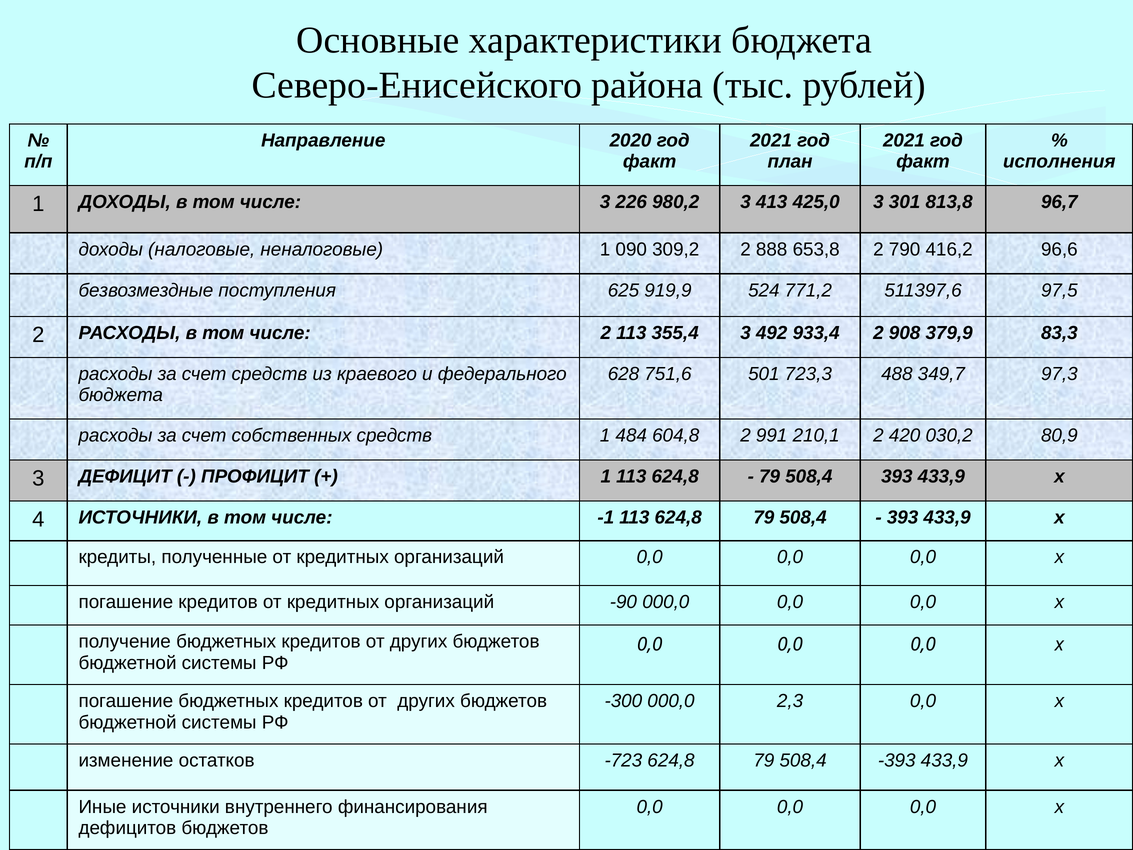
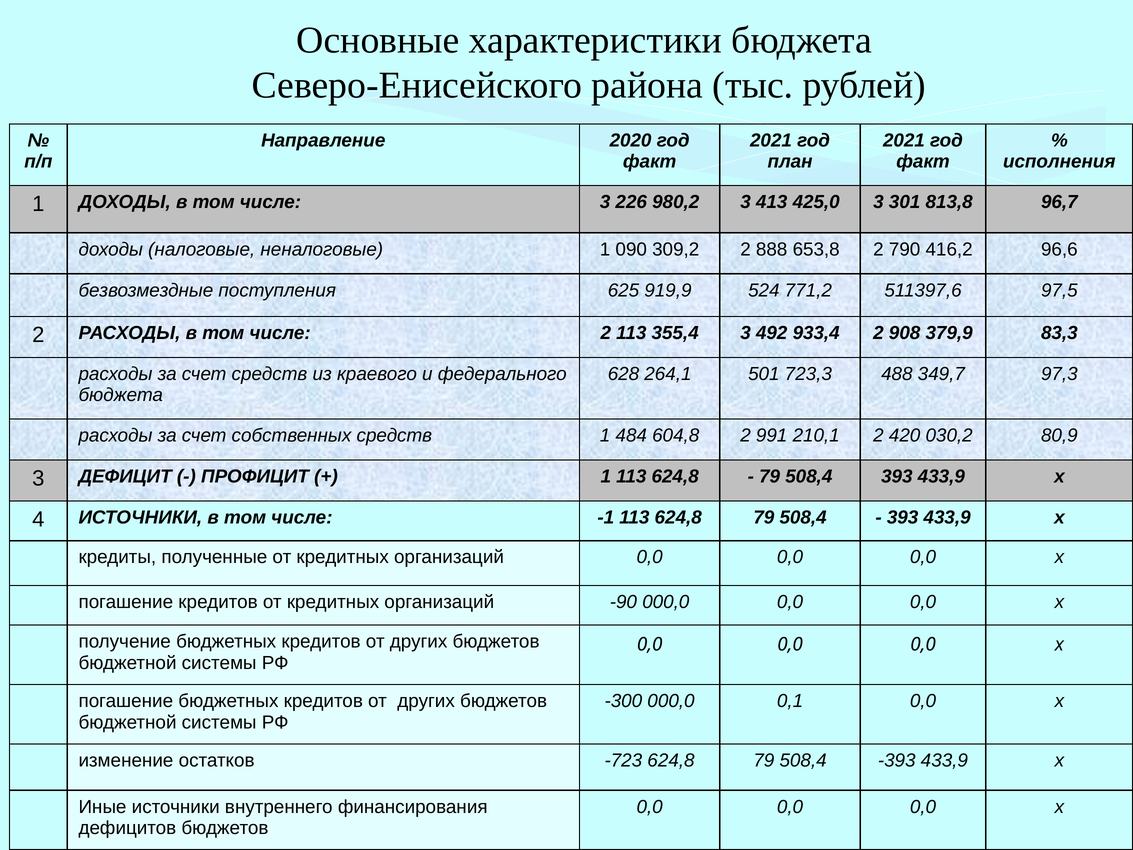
751,6: 751,6 -> 264,1 (668, 374)
2,3: 2,3 -> 0,1 (790, 701)
